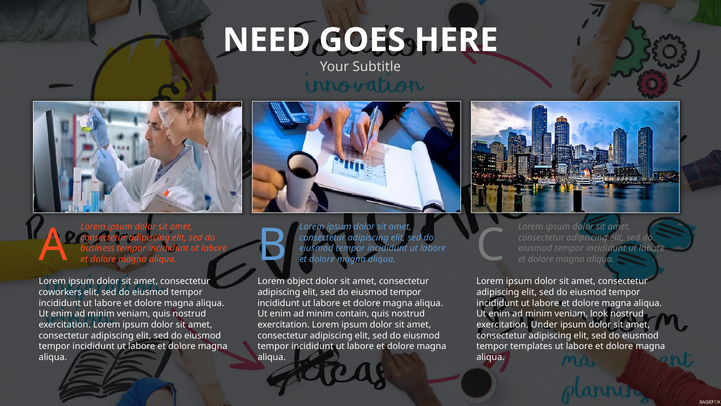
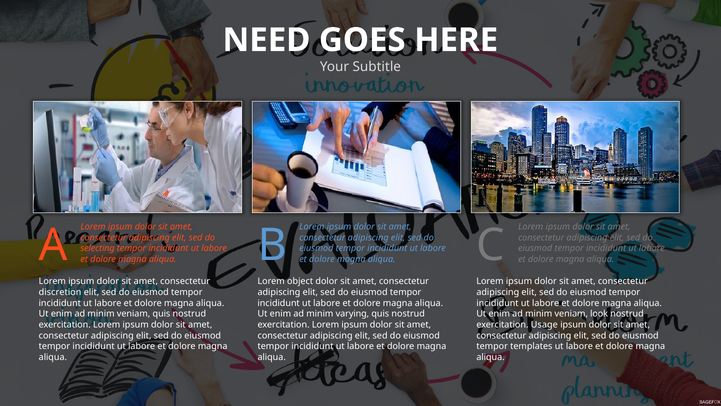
business: business -> selecting (98, 248)
coworkers: coworkers -> discretion (60, 292)
contain: contain -> varying (352, 314)
Under: Under -> Usage (544, 324)
